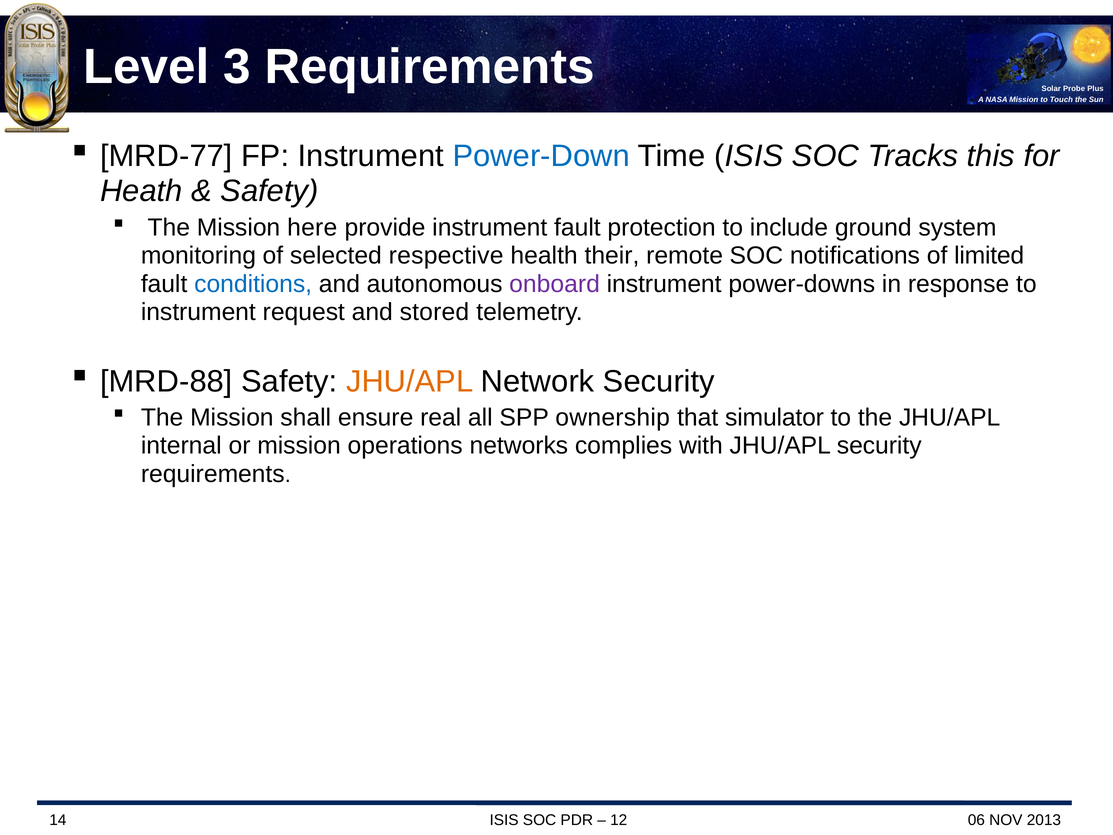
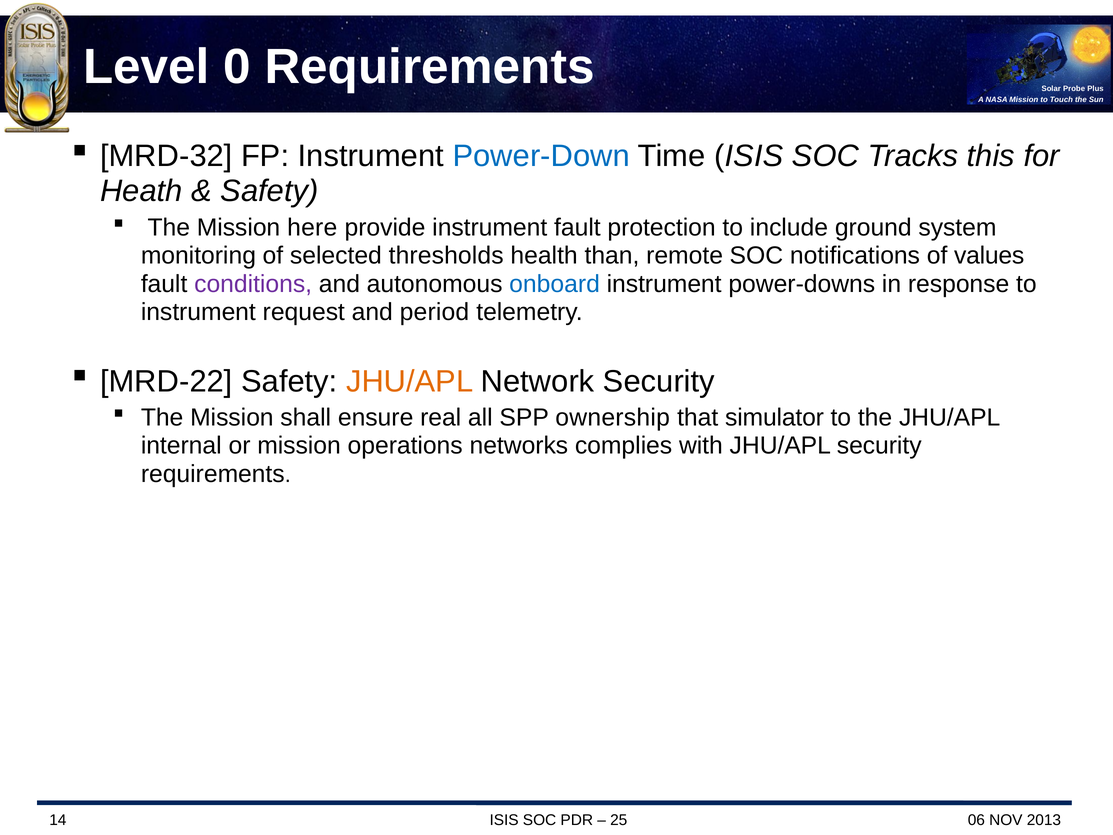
3: 3 -> 0 (237, 67)
MRD-77: MRD-77 -> MRD-32 (166, 156)
respective: respective -> thresholds (446, 256)
their: their -> than (612, 256)
limited: limited -> values (989, 256)
conditions colour: blue -> purple (253, 284)
onboard colour: purple -> blue (555, 284)
stored: stored -> period (434, 312)
MRD-88: MRD-88 -> MRD-22 (166, 381)
12: 12 -> 25 (619, 820)
